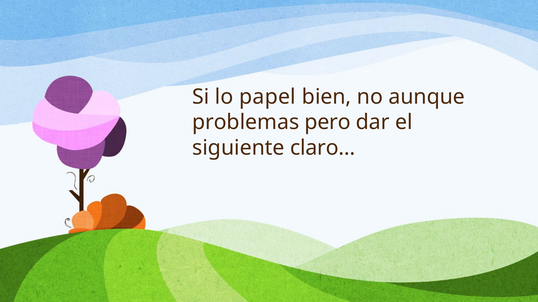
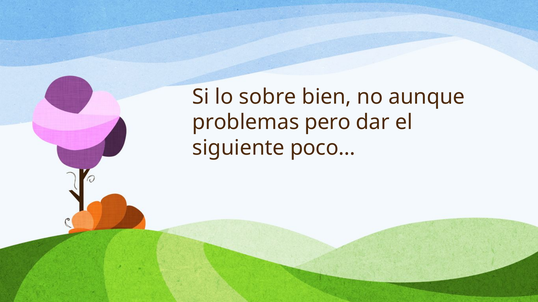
papel: papel -> sobre (268, 97)
claro…: claro… -> poco… (323, 148)
